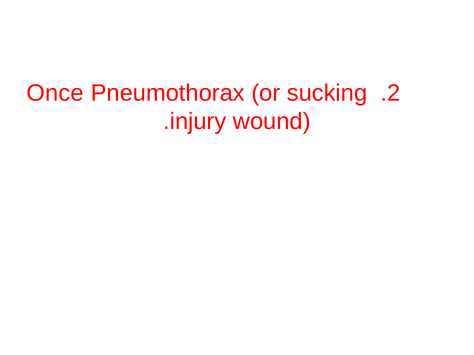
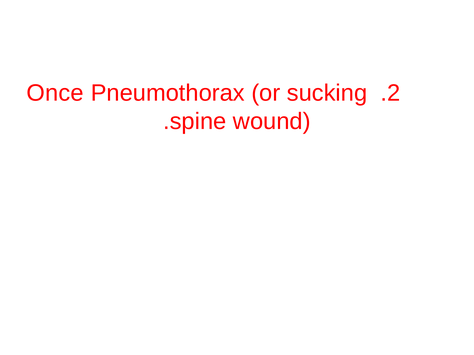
injury: injury -> spine (198, 121)
